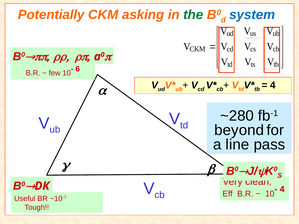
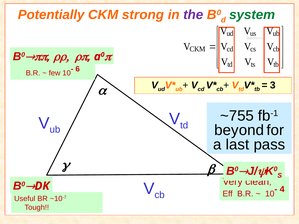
asking: asking -> strong (143, 15)
the colour: green -> purple (193, 15)
system colour: blue -> green (252, 15)
4: 4 -> 3 (273, 85)
~280: ~280 -> ~755 (237, 116)
line: line -> last (237, 145)
